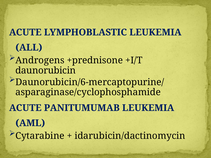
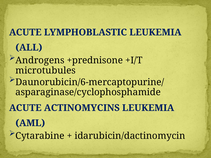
daunorubicin: daunorubicin -> microtubules (46, 71)
PANITUMUMAB: PANITUMUMAB -> ACTINOMYCINS (82, 108)
